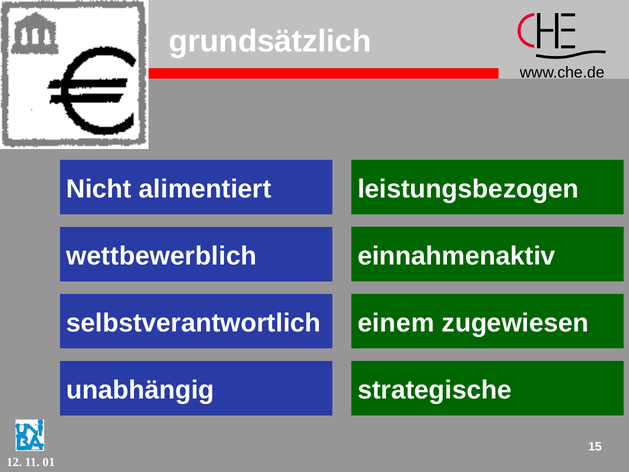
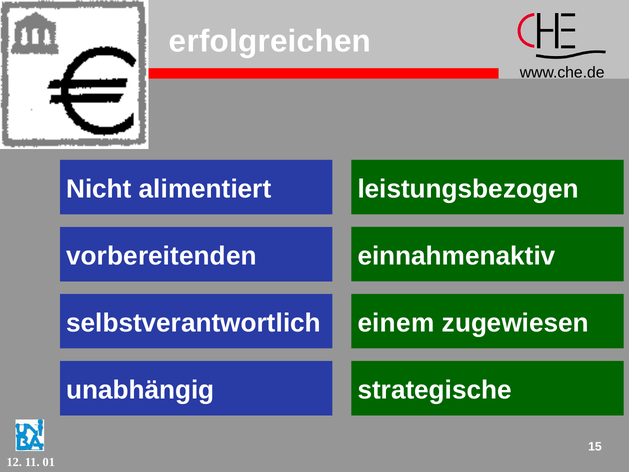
grundsätzlich: grundsätzlich -> erfolgreichen (270, 42)
wettbewerblich: wettbewerblich -> vorbereitenden (161, 256)
